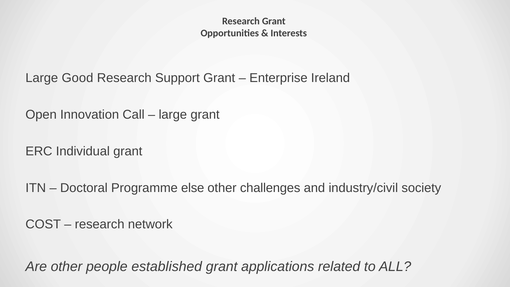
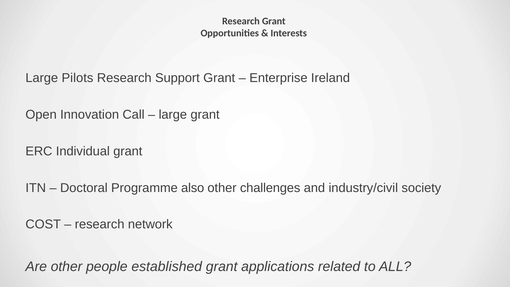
Good: Good -> Pilots (77, 78)
else: else -> also (193, 188)
